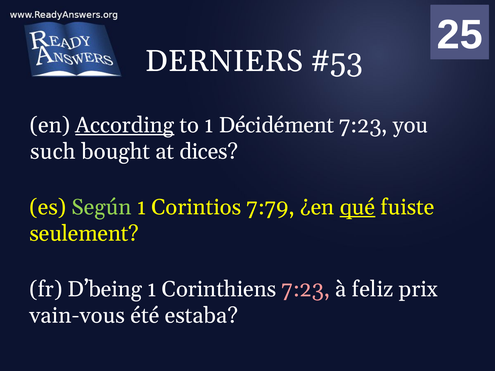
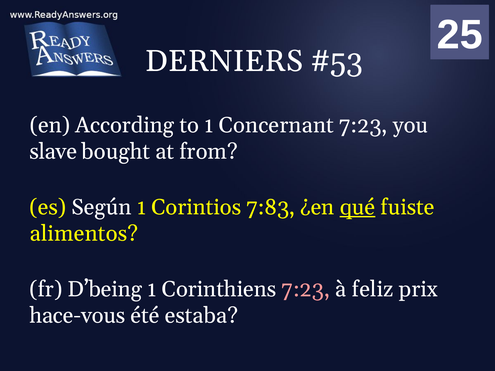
According underline: present -> none (125, 125)
Décidément: Décidément -> Concernant (276, 125)
such: such -> slave (53, 152)
dices: dices -> from (208, 152)
Según colour: light green -> white (101, 207)
7:79: 7:79 -> 7:83 (271, 207)
seulement: seulement -> alimentos (84, 234)
vain-vous: vain-vous -> hace-vous (77, 316)
